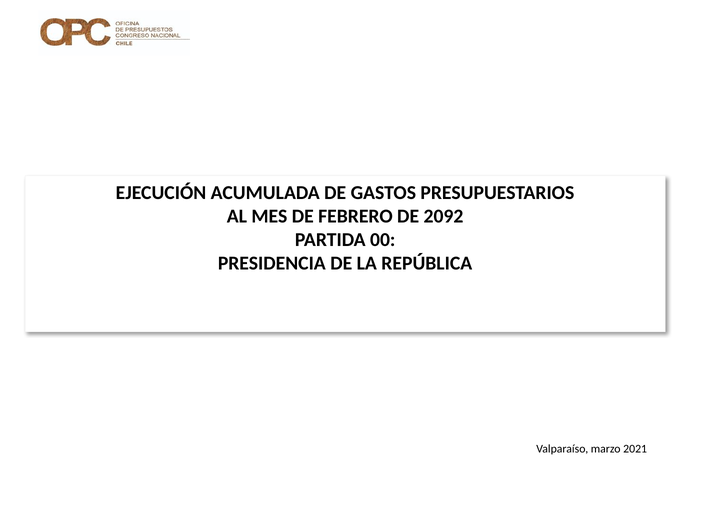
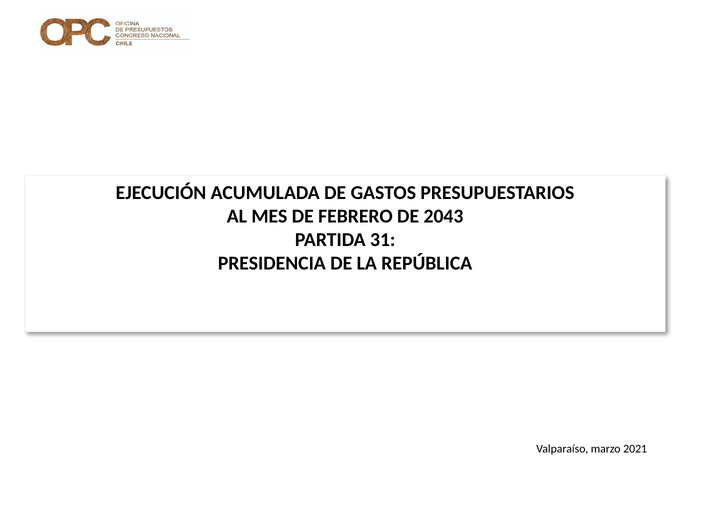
2092: 2092 -> 2043 (443, 216)
00: 00 -> 31 (383, 240)
